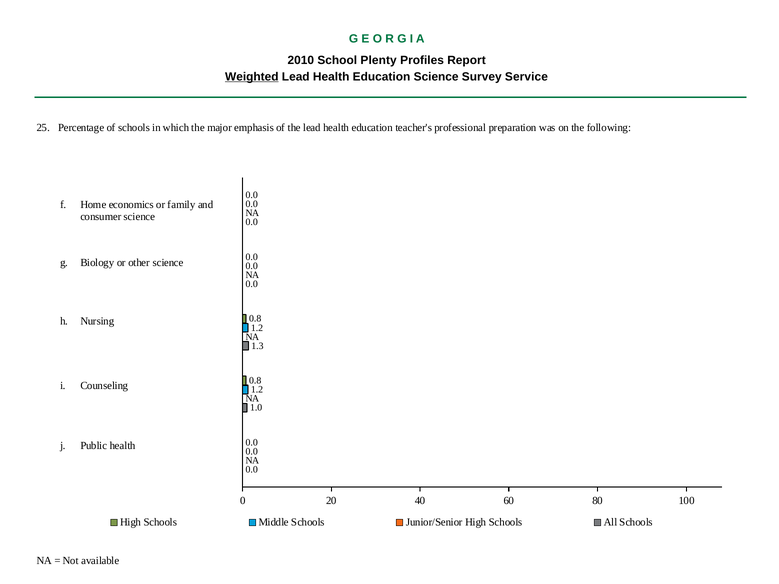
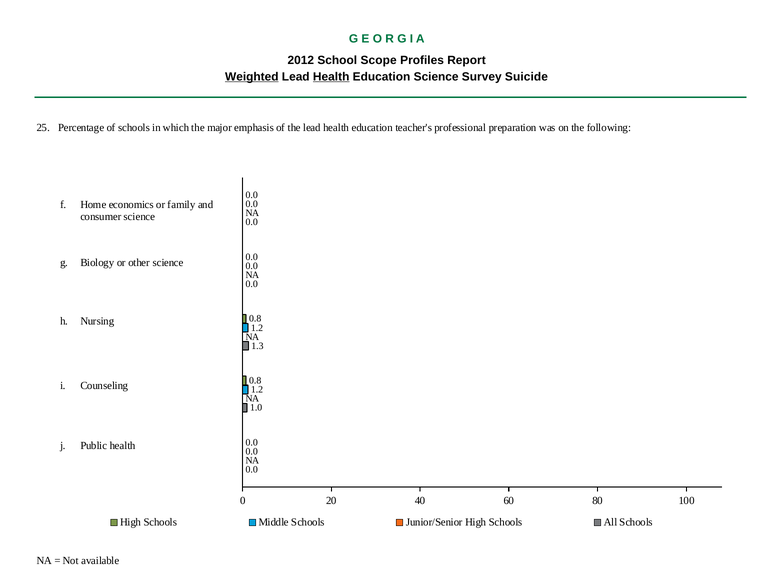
2010: 2010 -> 2012 (301, 60)
Plenty: Plenty -> Scope (379, 60)
Health underline: none -> present (331, 77)
Service: Service -> Suicide (526, 77)
